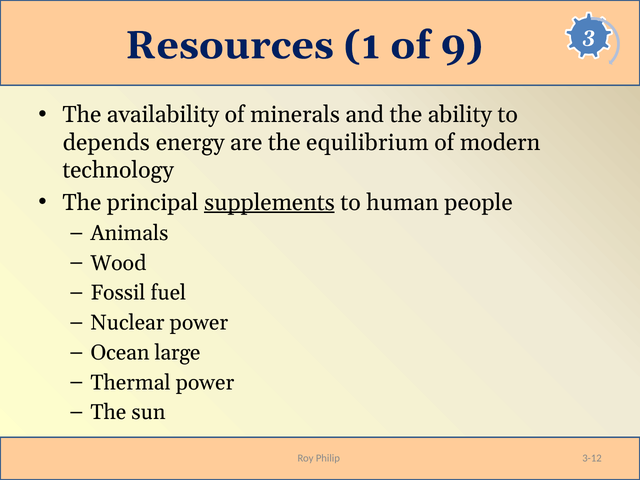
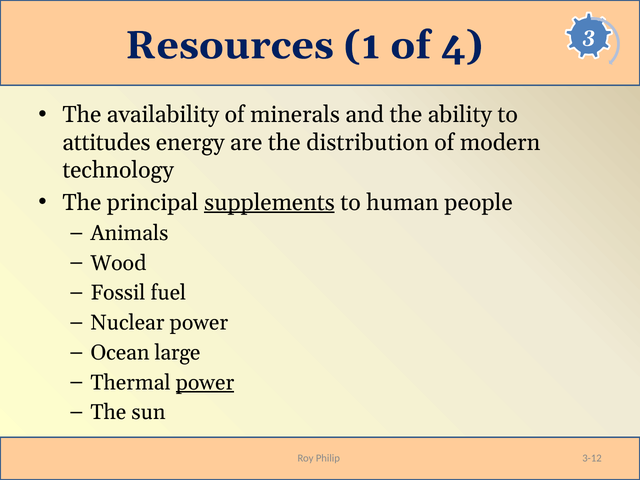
9: 9 -> 4 (462, 45)
depends: depends -> attitudes (106, 142)
equilibrium: equilibrium -> distribution (367, 142)
power underline: none -> present (205, 383)
